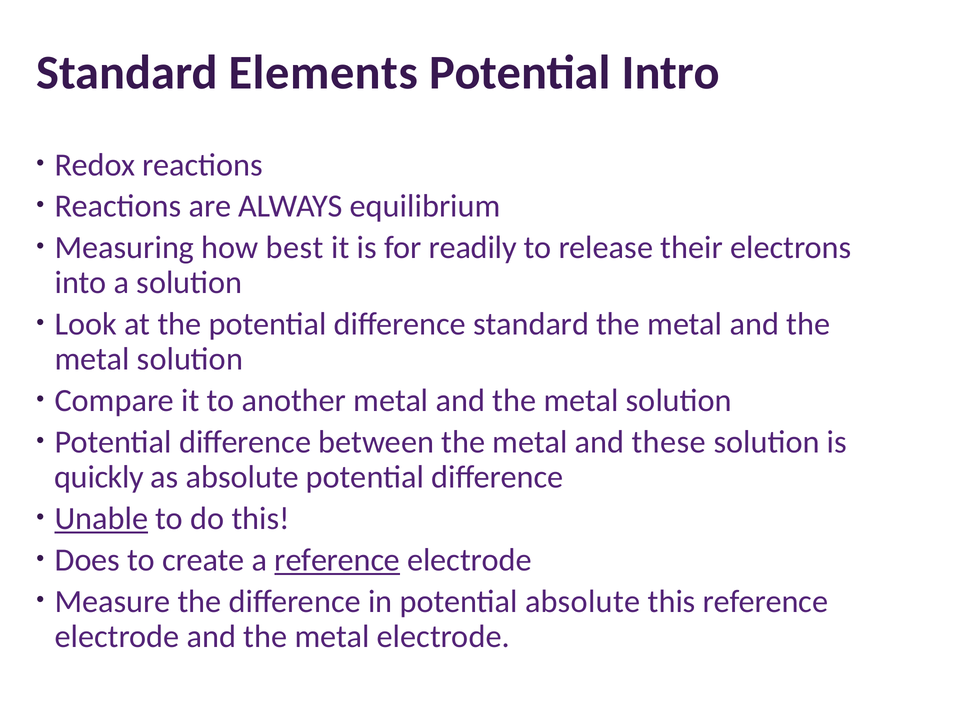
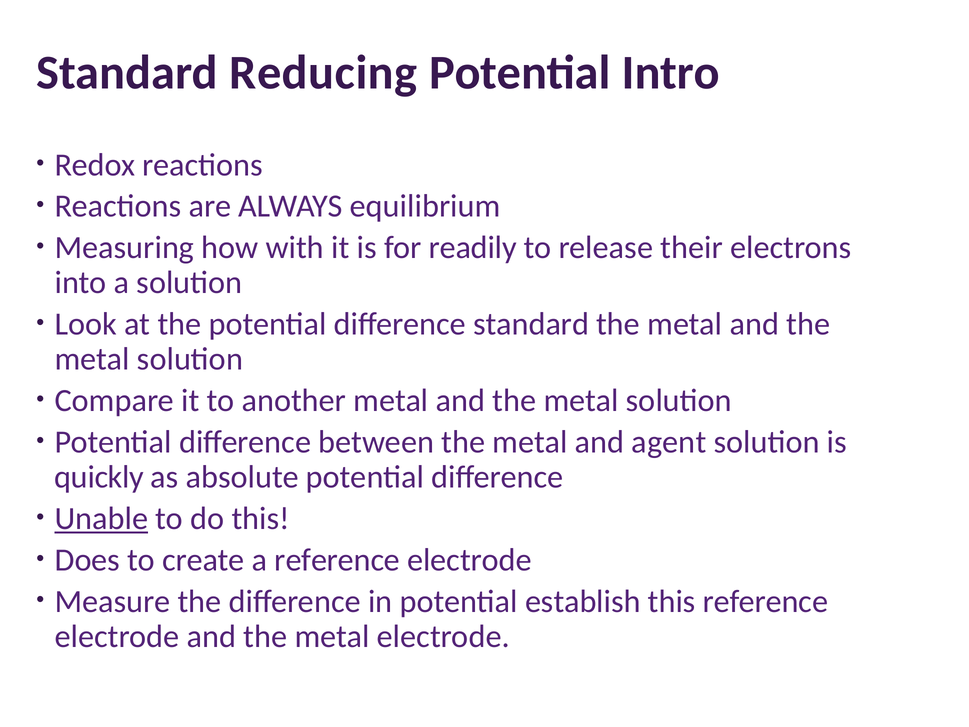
Elements: Elements -> Reducing (323, 73)
best: best -> with (295, 248)
these: these -> agent (669, 442)
reference underline: present -> none (337, 560)
potential absolute: absolute -> establish (583, 601)
